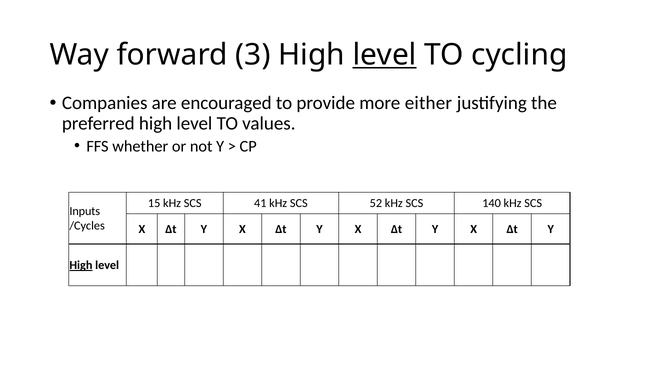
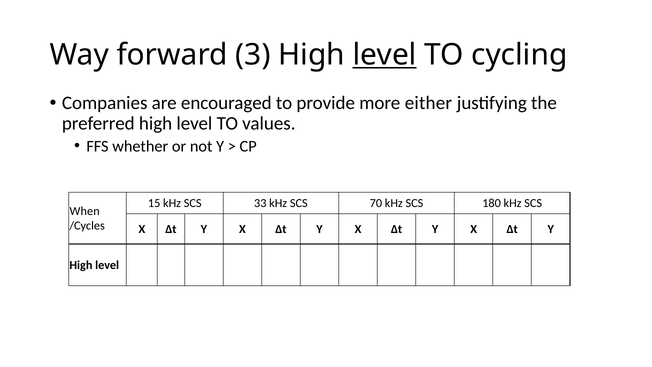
41: 41 -> 33 (260, 203)
52: 52 -> 70 (376, 203)
140: 140 -> 180 (492, 203)
Inputs: Inputs -> When (85, 211)
High underline: present -> none (81, 265)
